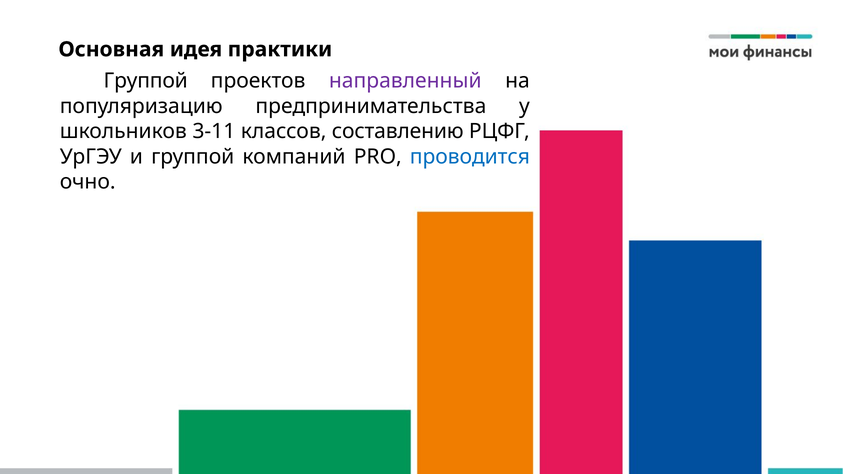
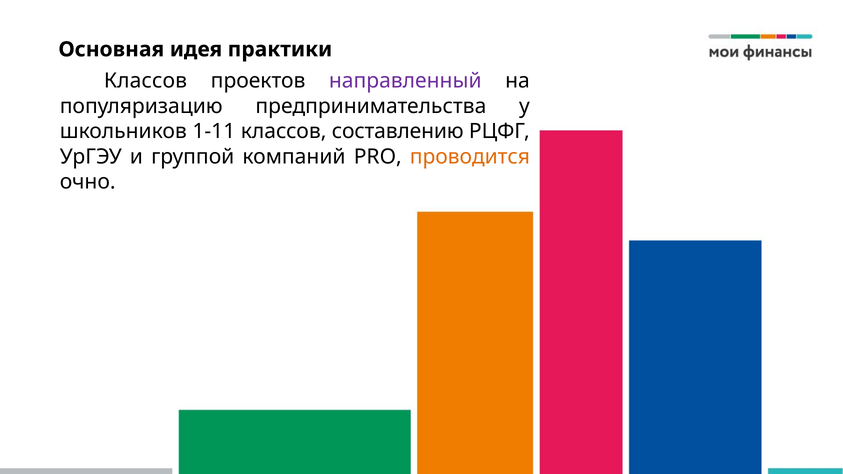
Группой: Группой -> Классов (146, 81)
3-11: 3-11 -> 1-11 (214, 132)
проводится colour: blue -> orange (470, 157)
